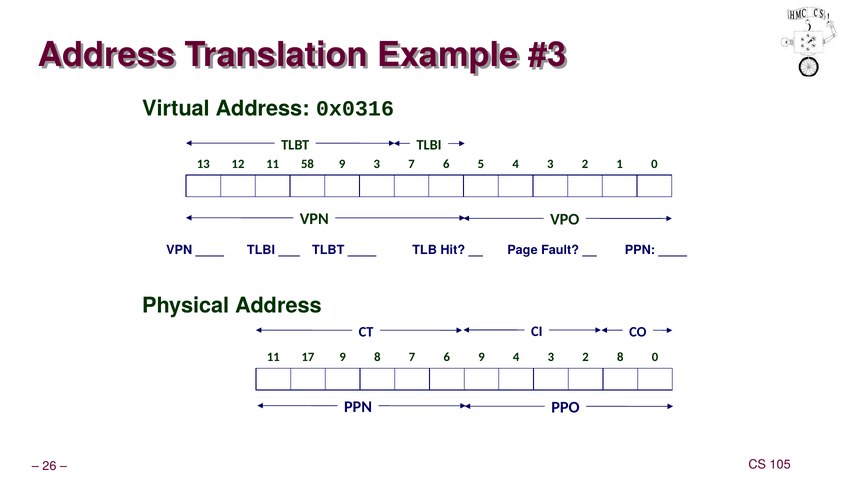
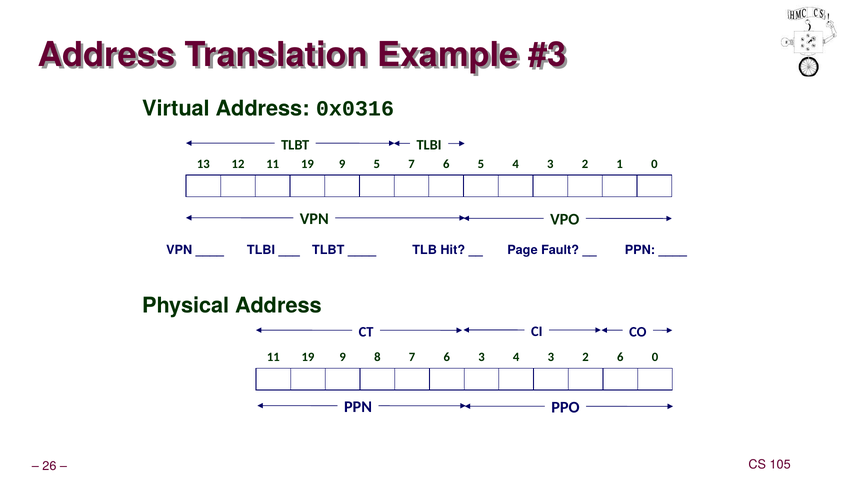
12 11 58: 58 -> 19 (307, 164)
9 3: 3 -> 5 (377, 164)
17: 17 -> 19 (308, 357)
6 9: 9 -> 3 (481, 357)
2 8: 8 -> 6 (620, 357)
